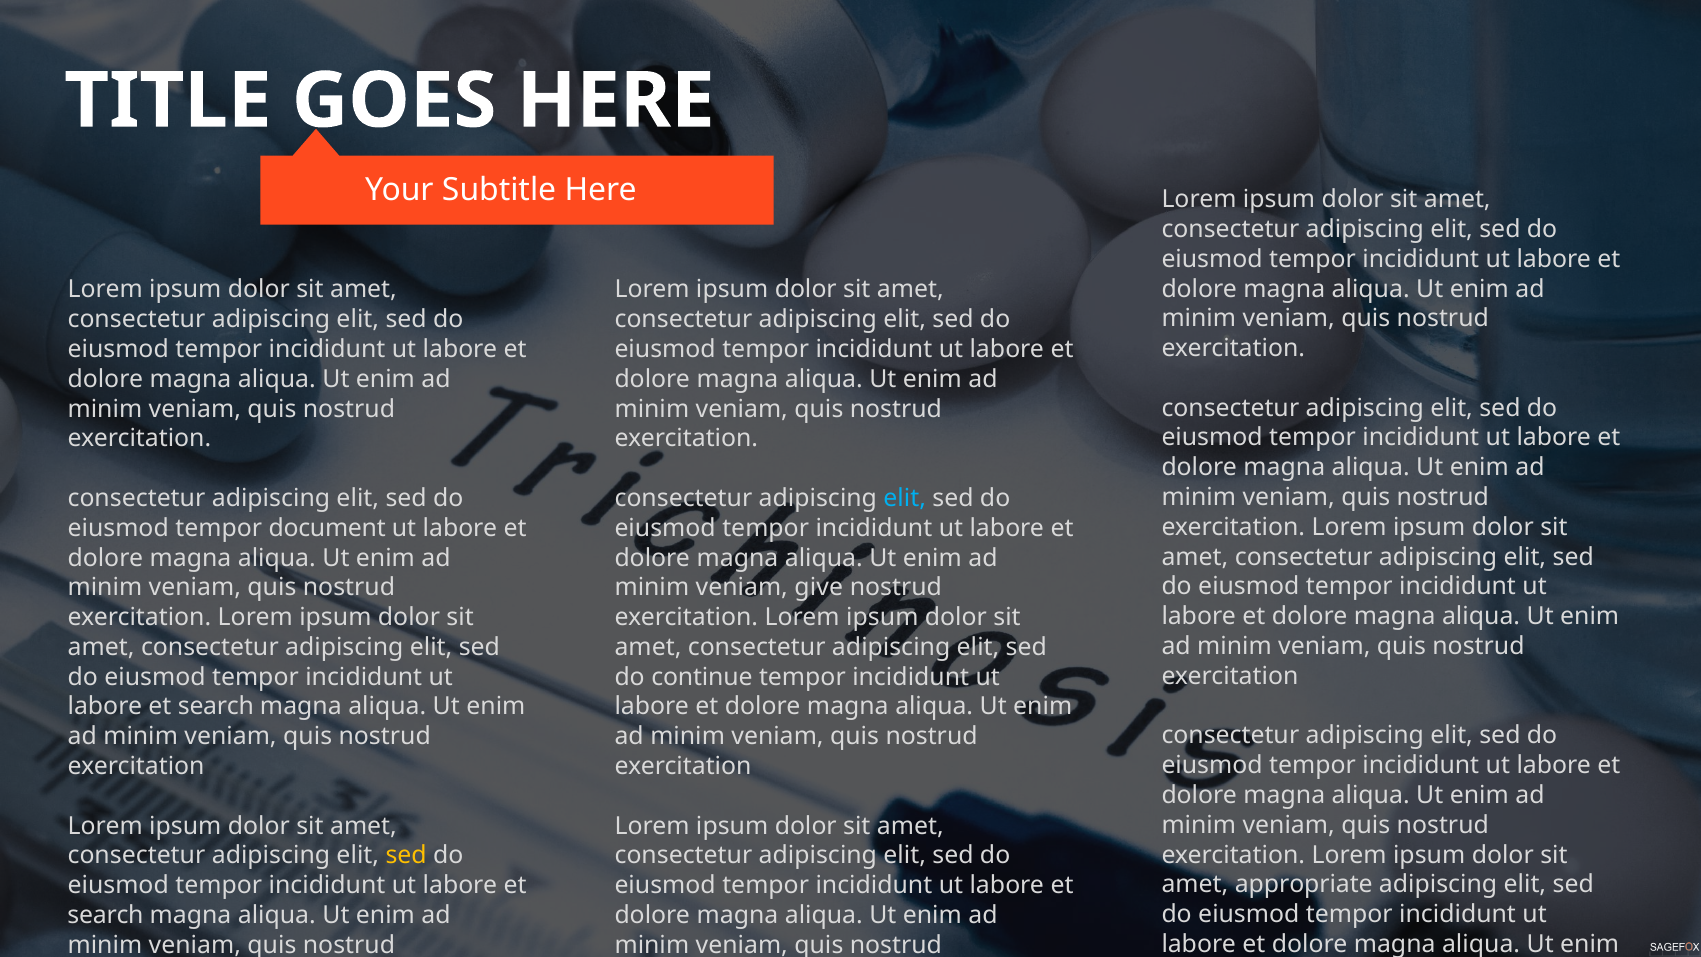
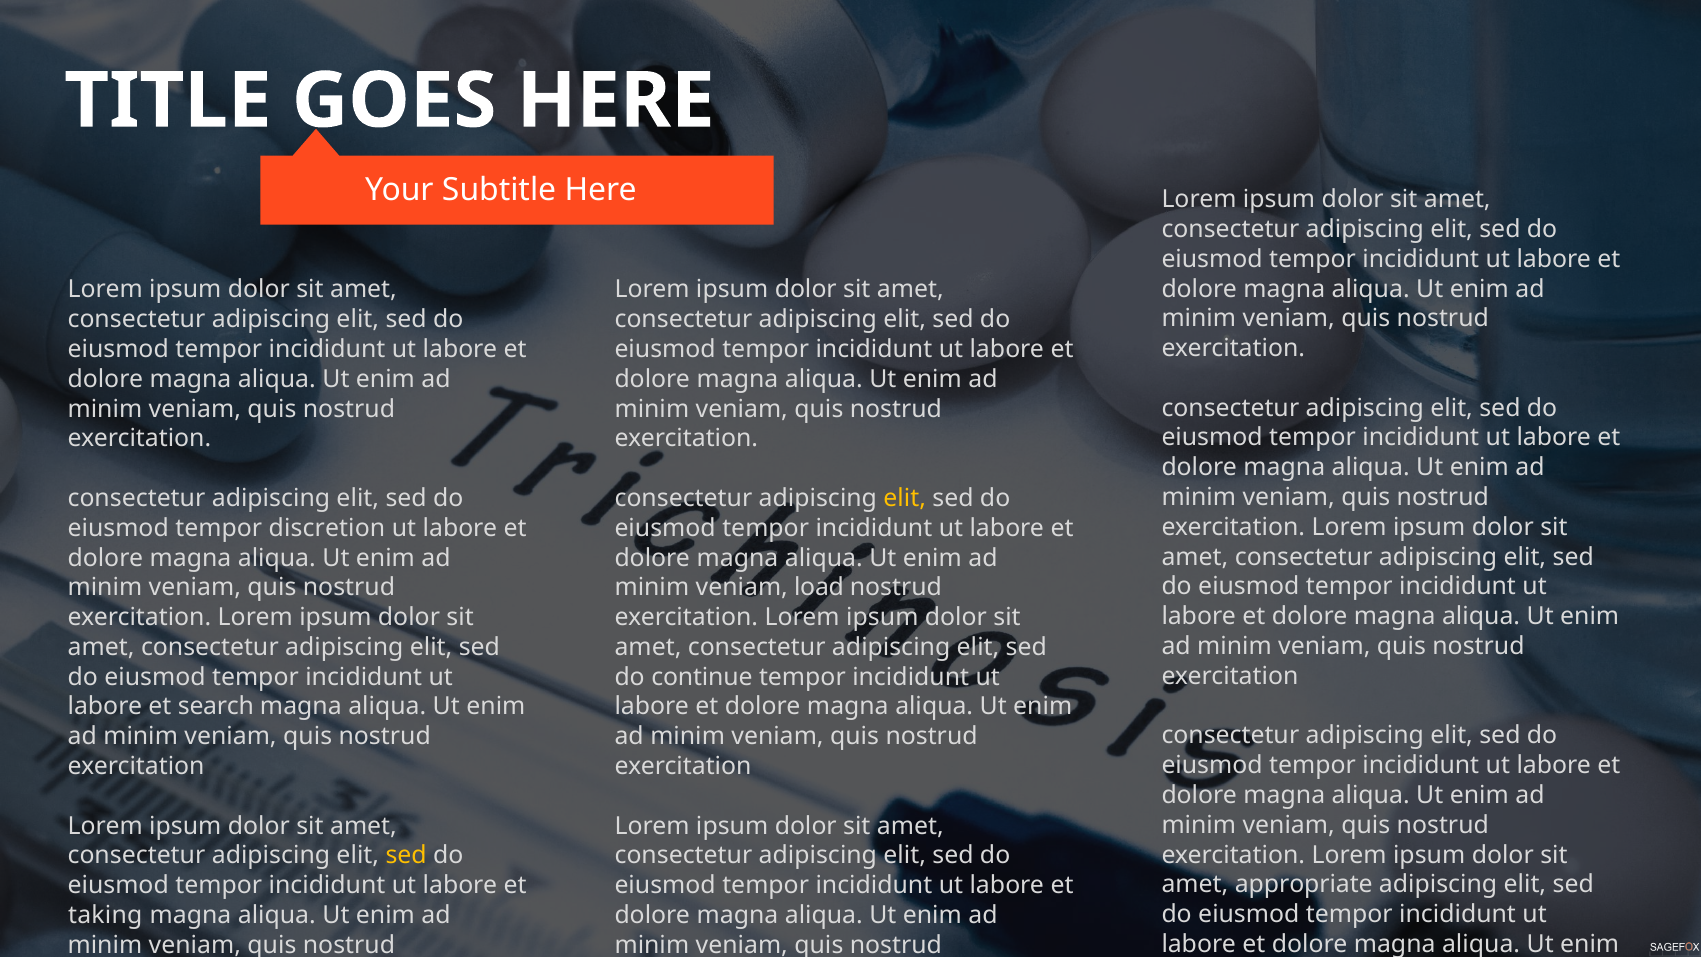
elit colour: light blue -> yellow (905, 498)
document: document -> discretion (327, 528)
give: give -> load (819, 587)
search: search -> taking (105, 915)
